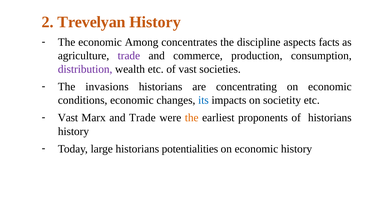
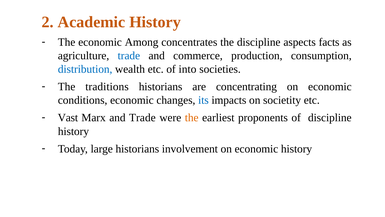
Trevelyan: Trevelyan -> Academic (91, 22)
trade colour: purple -> blue (129, 56)
distribution colour: purple -> blue (85, 69)
of vast: vast -> into (187, 69)
invasions: invasions -> traditions (107, 87)
of historians: historians -> discipline (330, 118)
potentialities: potentialities -> involvement (190, 149)
